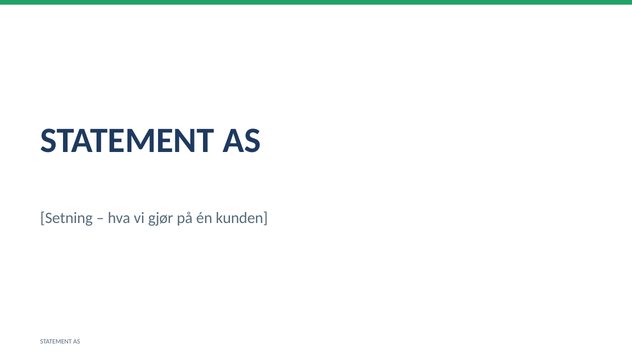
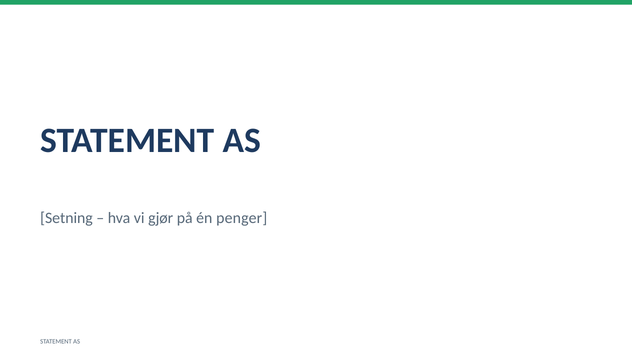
kunden: kunden -> penger (242, 218)
